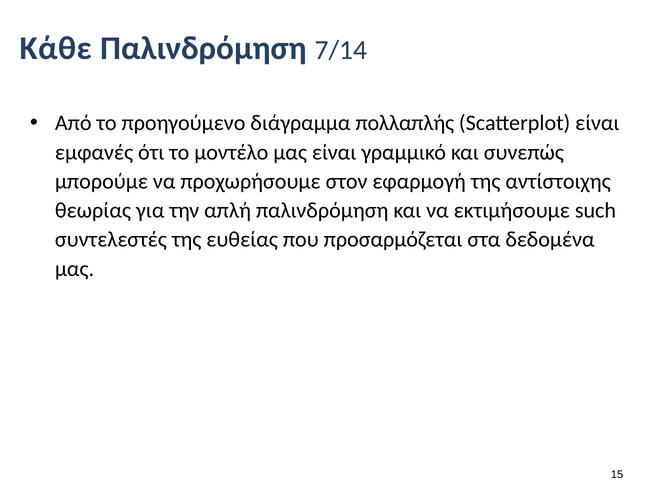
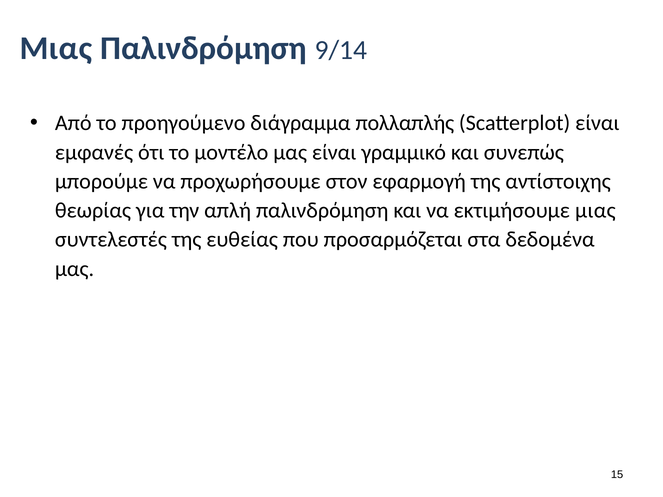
Κάθε: Κάθε -> Μιας (56, 48)
7/14: 7/14 -> 9/14 (341, 50)
εκτιμήσουμε such: such -> μιας (595, 211)
